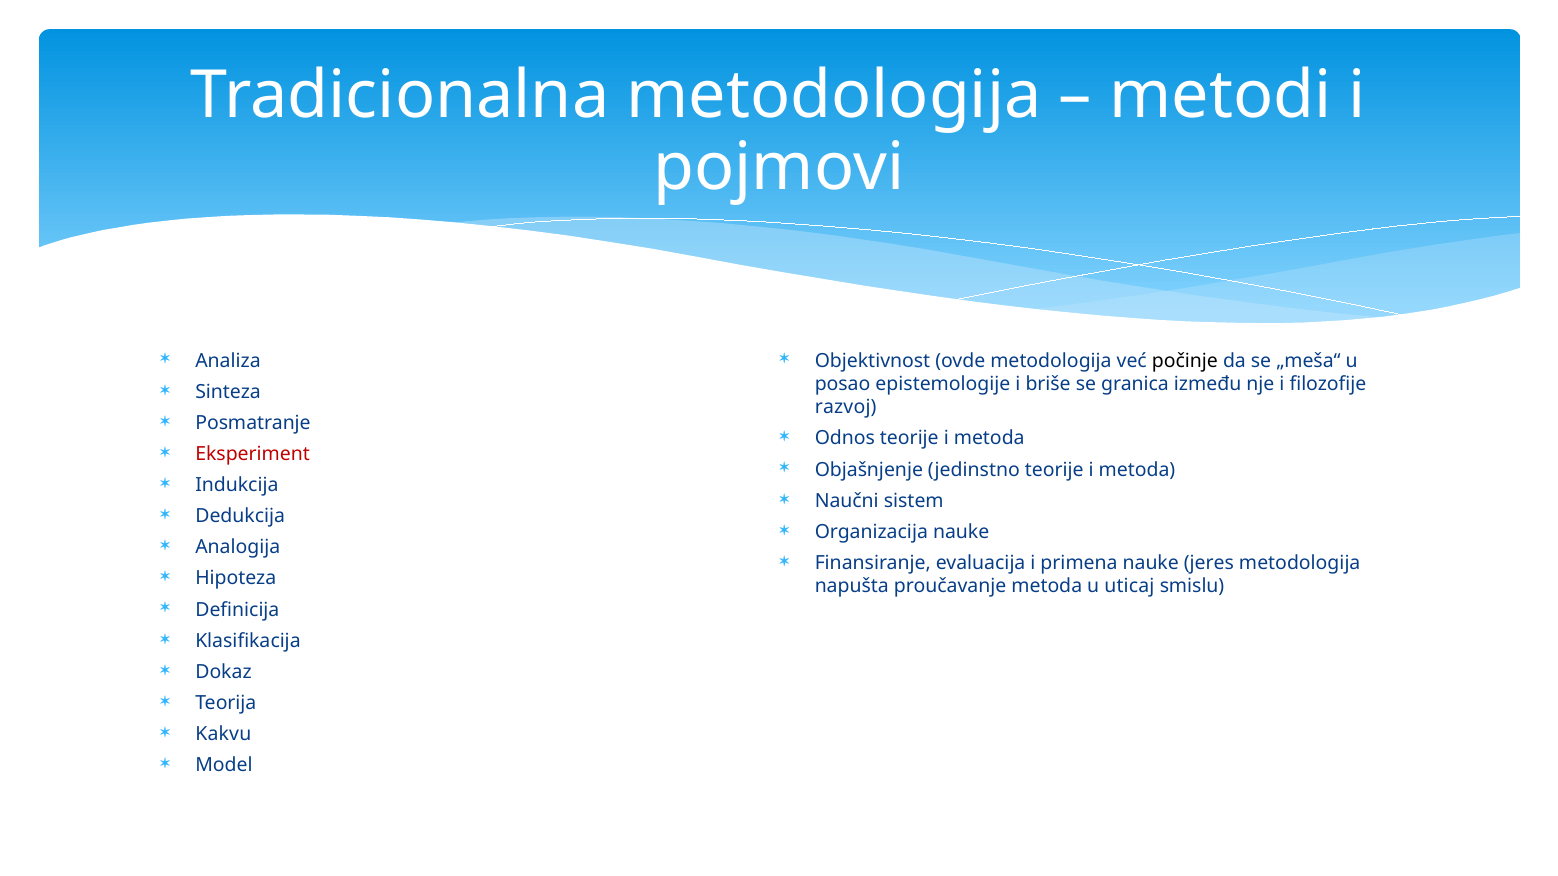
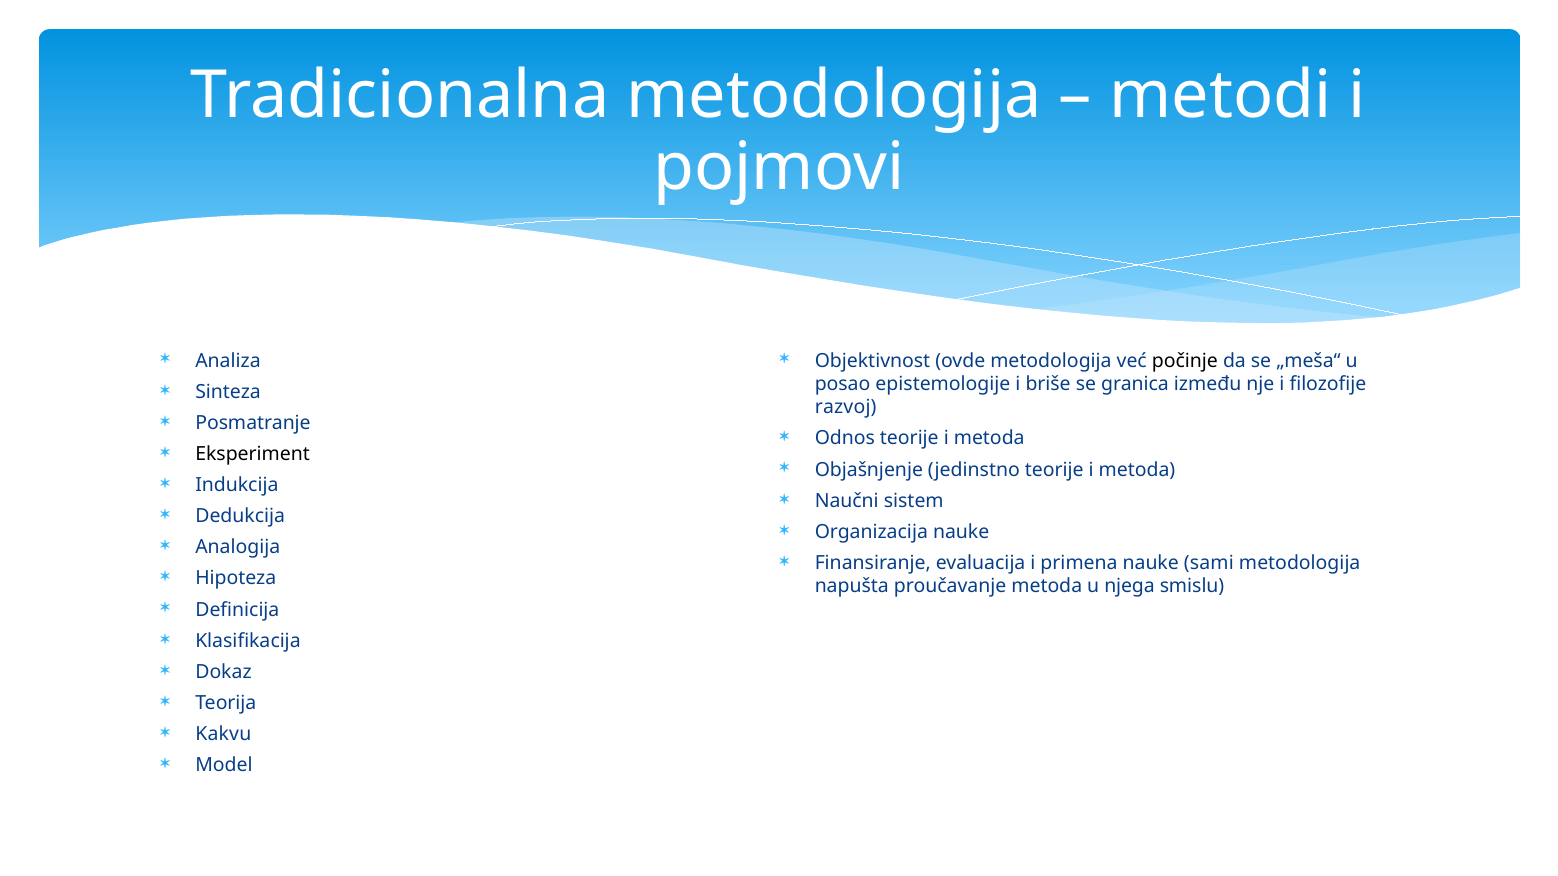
Eksperiment colour: red -> black (253, 454)
jeres: jeres -> sami (1209, 563)
uticaj: uticaj -> njega (1130, 587)
